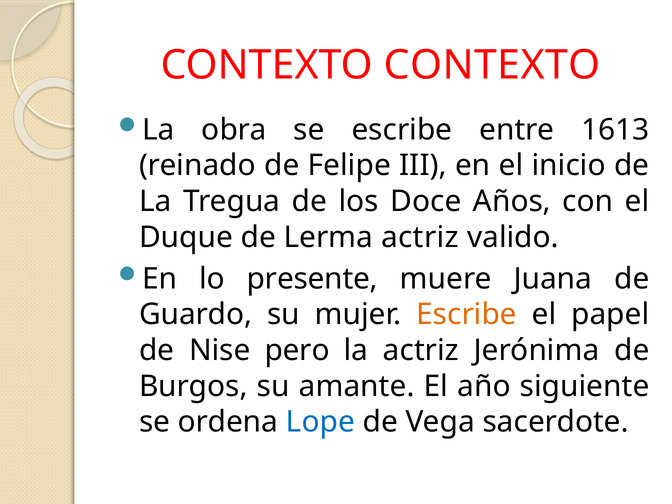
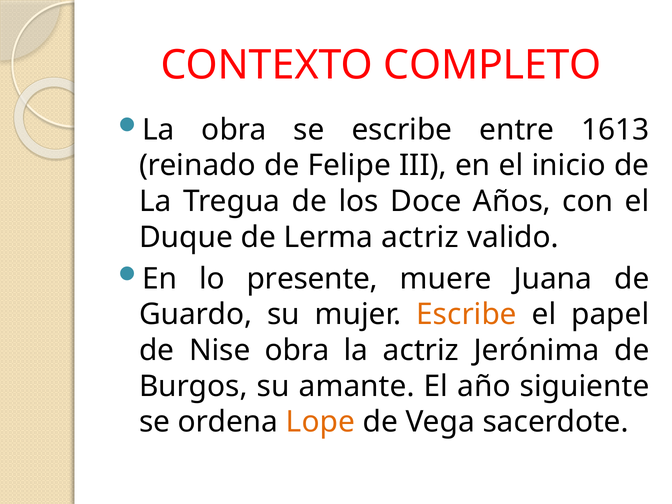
CONTEXTO CONTEXTO: CONTEXTO -> COMPLETO (492, 65)
Nise pero: pero -> obra (297, 350)
Lope colour: blue -> orange (320, 422)
